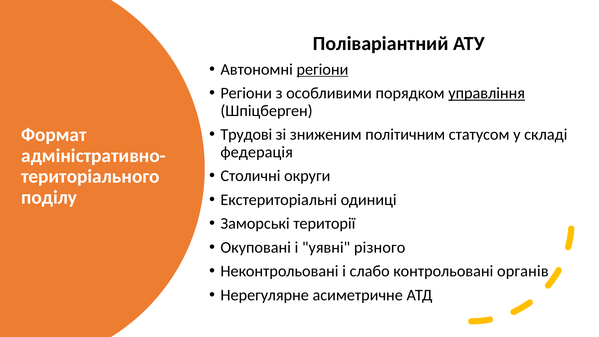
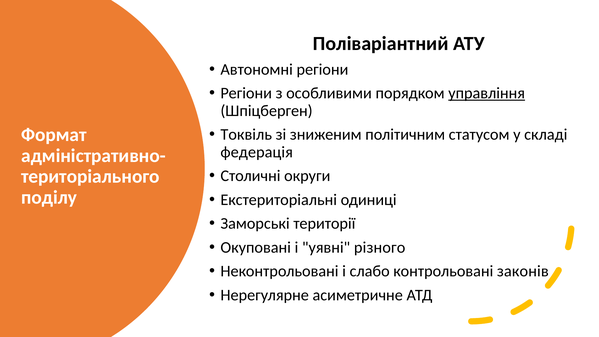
регіони underline: present -> none (322, 69)
Трудові: Трудові -> Токвіль (246, 135)
органів: органів -> законів (523, 271)
